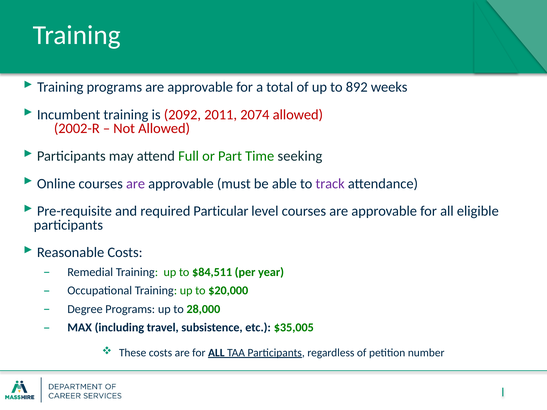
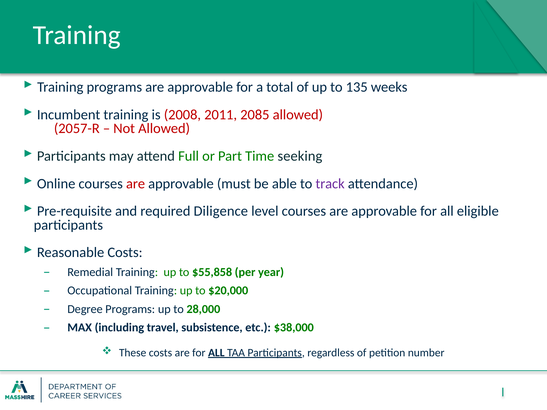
892: 892 -> 135 (357, 87)
2092: 2092 -> 2008 (182, 115)
2074: 2074 -> 2085 (255, 115)
2002-R: 2002-R -> 2057-R (77, 129)
are colour: purple -> red (136, 184)
Particular: Particular -> Diligence (221, 211)
$84,511: $84,511 -> $55,858 (212, 272)
$35,005: $35,005 -> $38,000 (294, 328)
